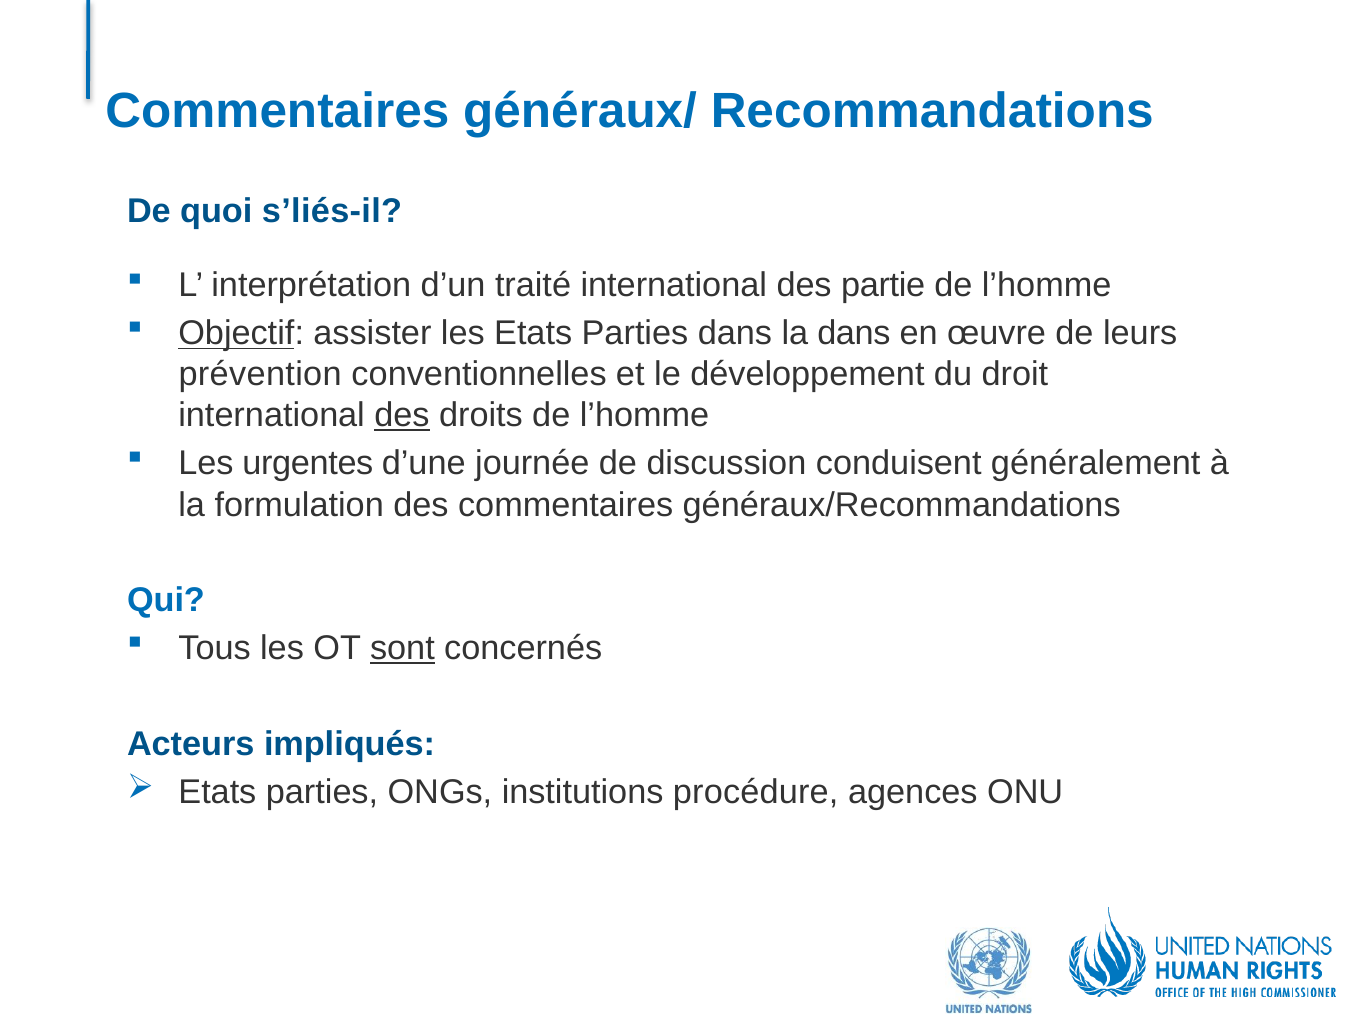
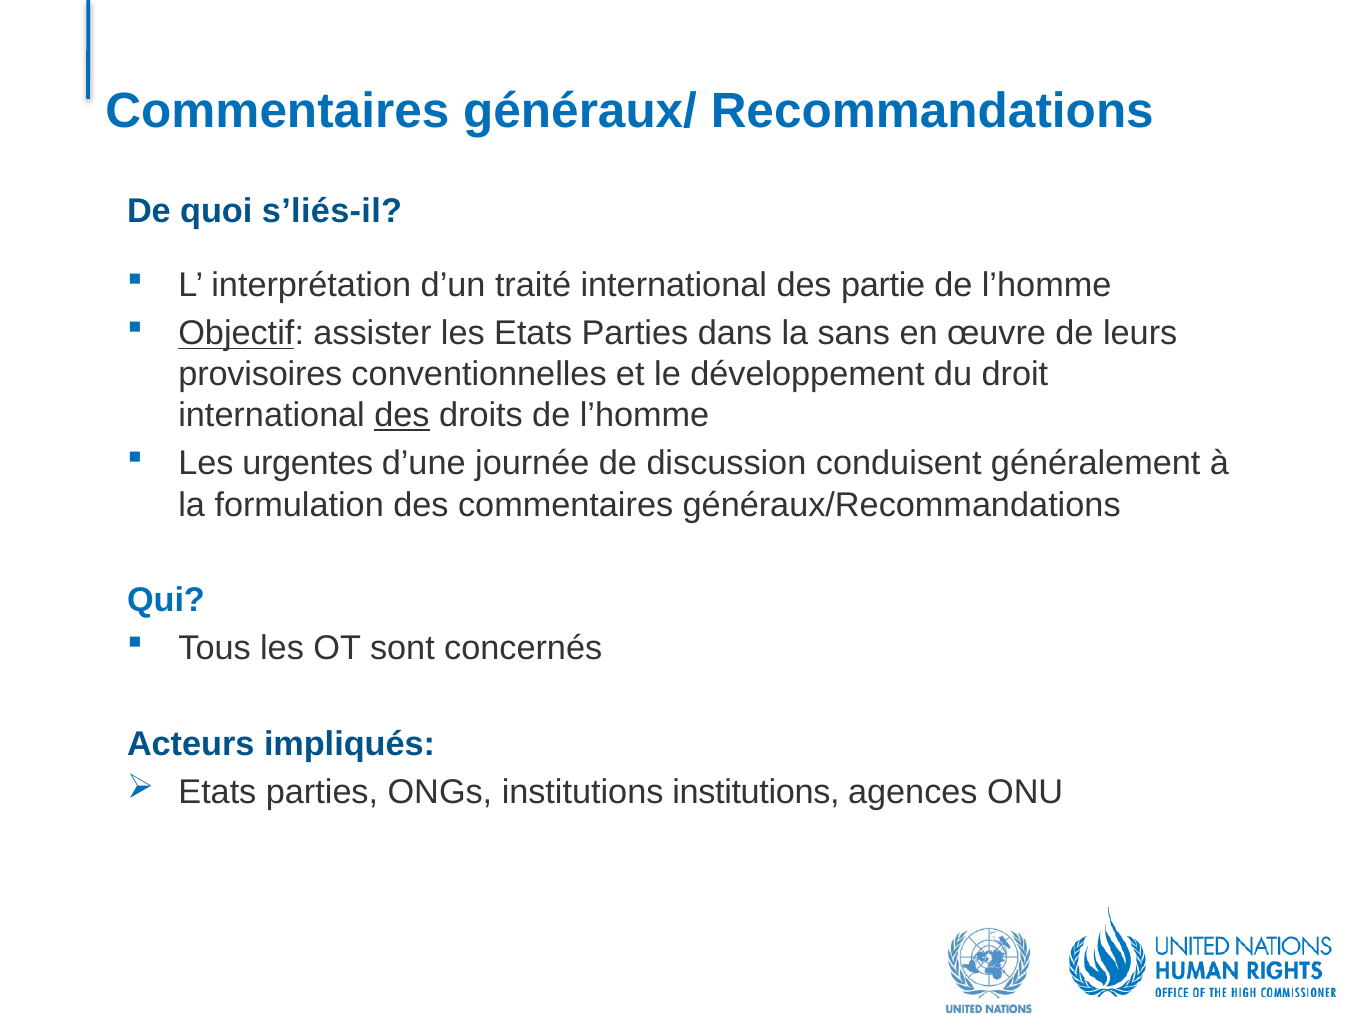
la dans: dans -> sans (854, 333)
prévention: prévention -> provisoires (260, 375)
sont underline: present -> none (402, 649)
institutions procédure: procédure -> institutions (756, 793)
